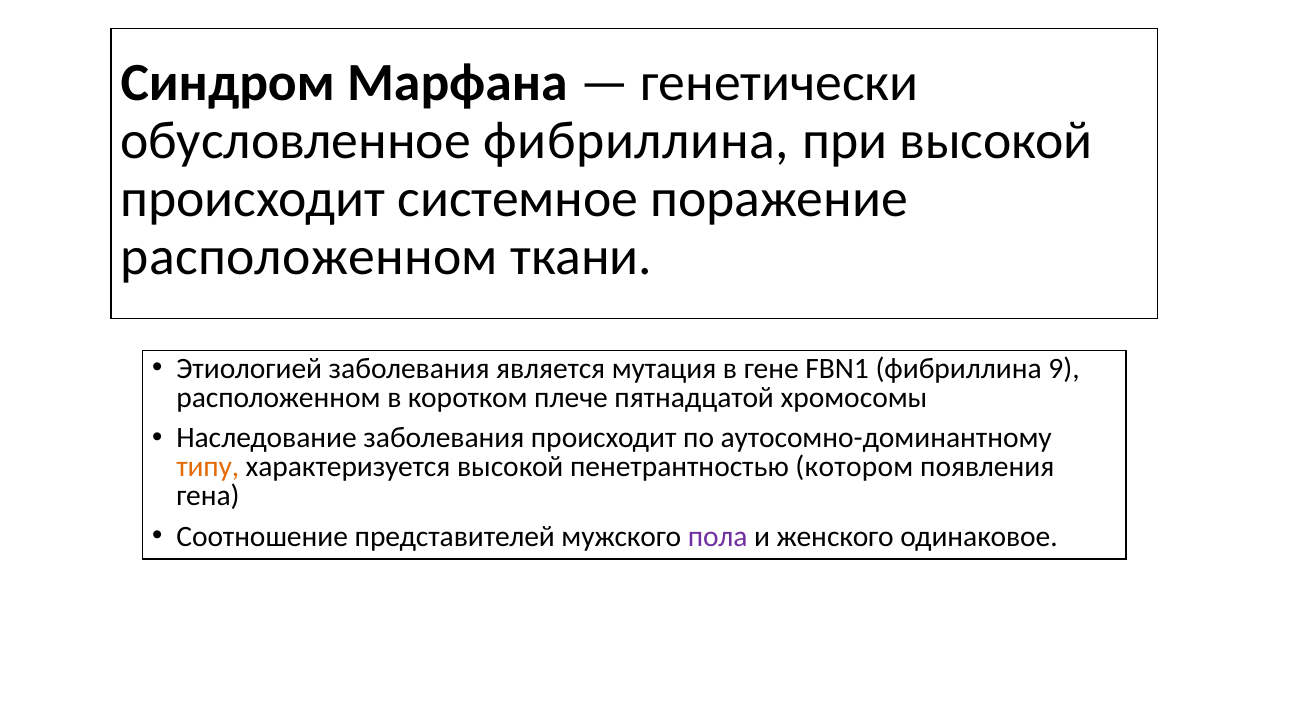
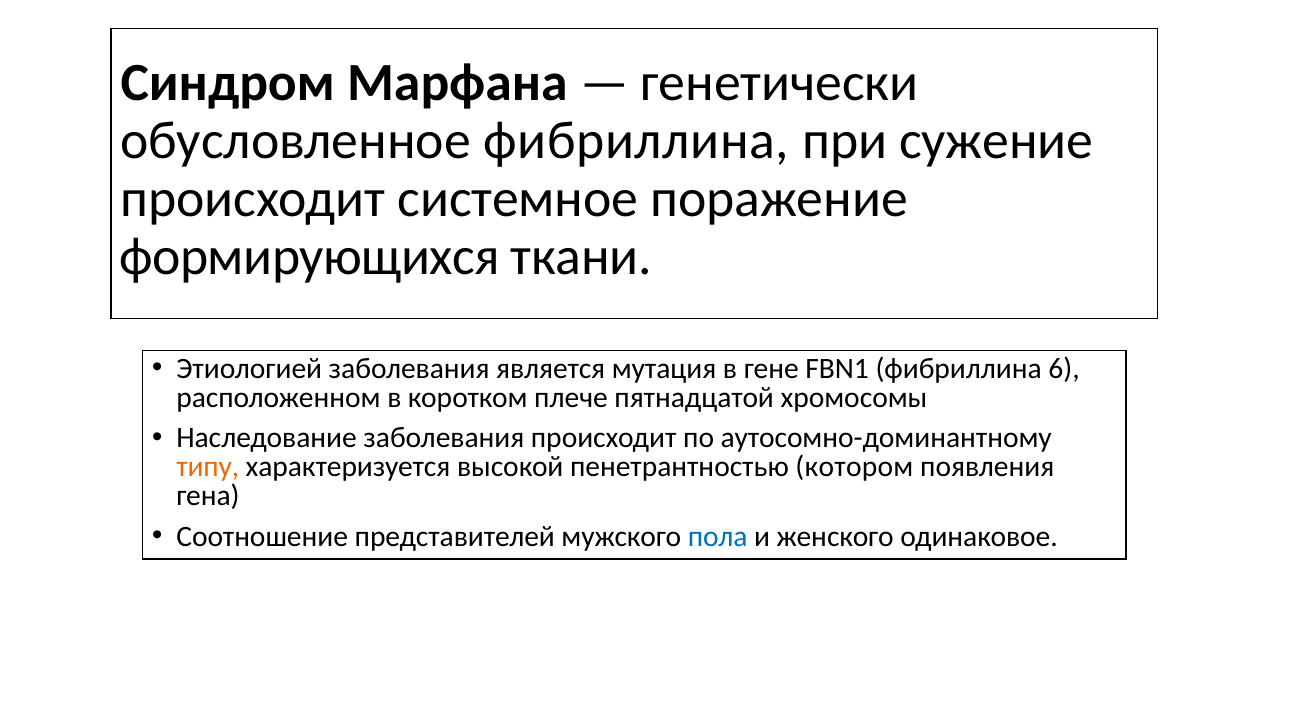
при высокой: высокой -> сужение (996, 141)
расположенном: расположенном -> формирующихся (310, 257)
9: 9 -> 6 (1064, 369)
пола colour: purple -> blue (718, 536)
